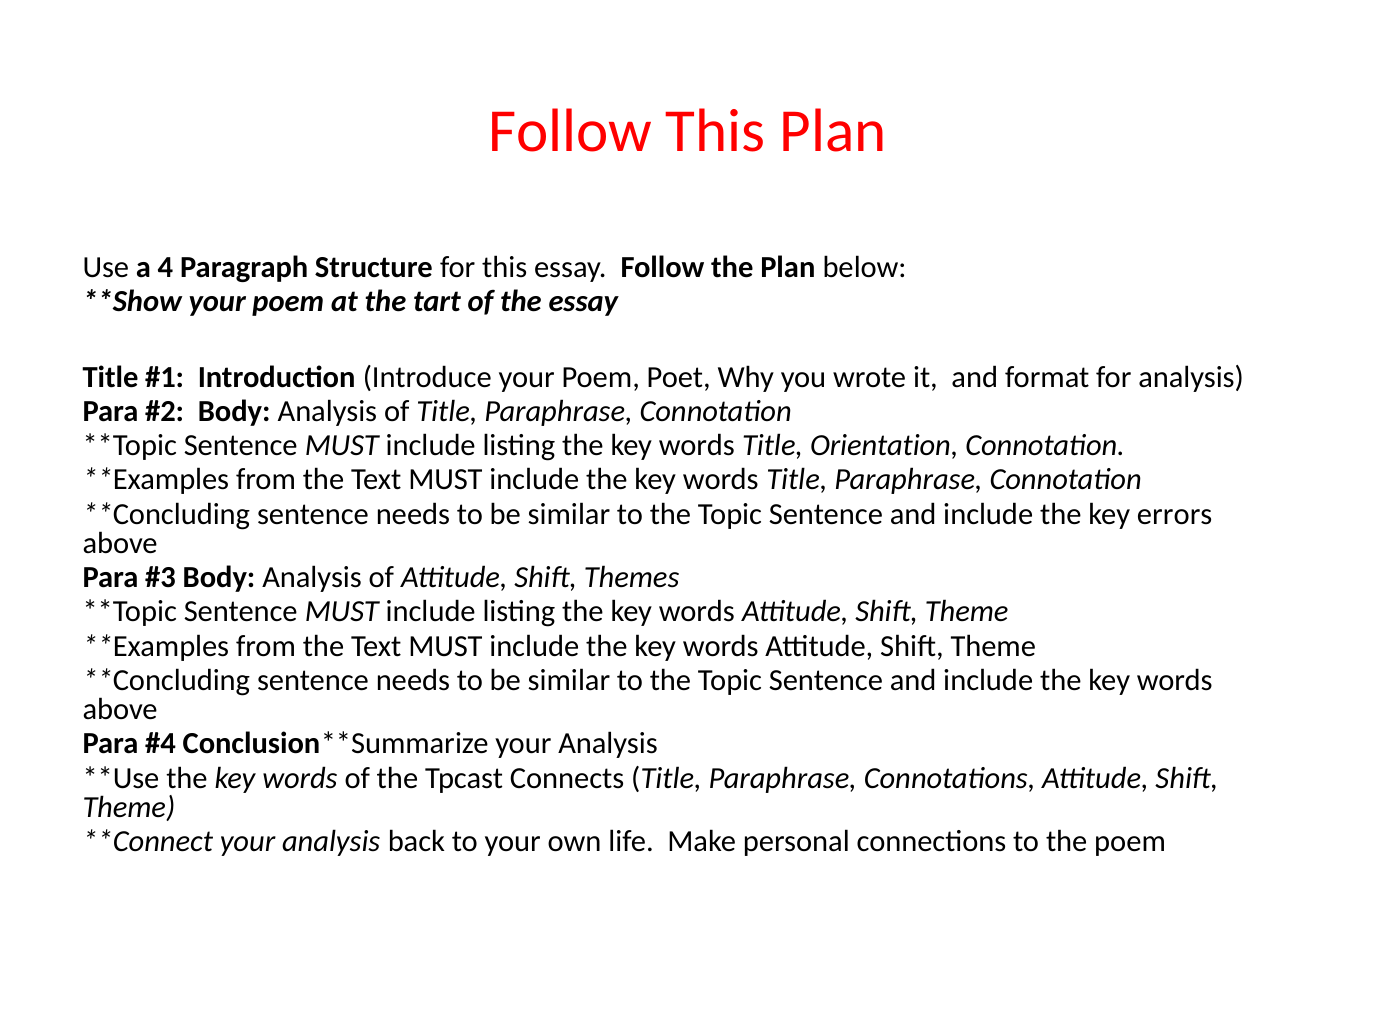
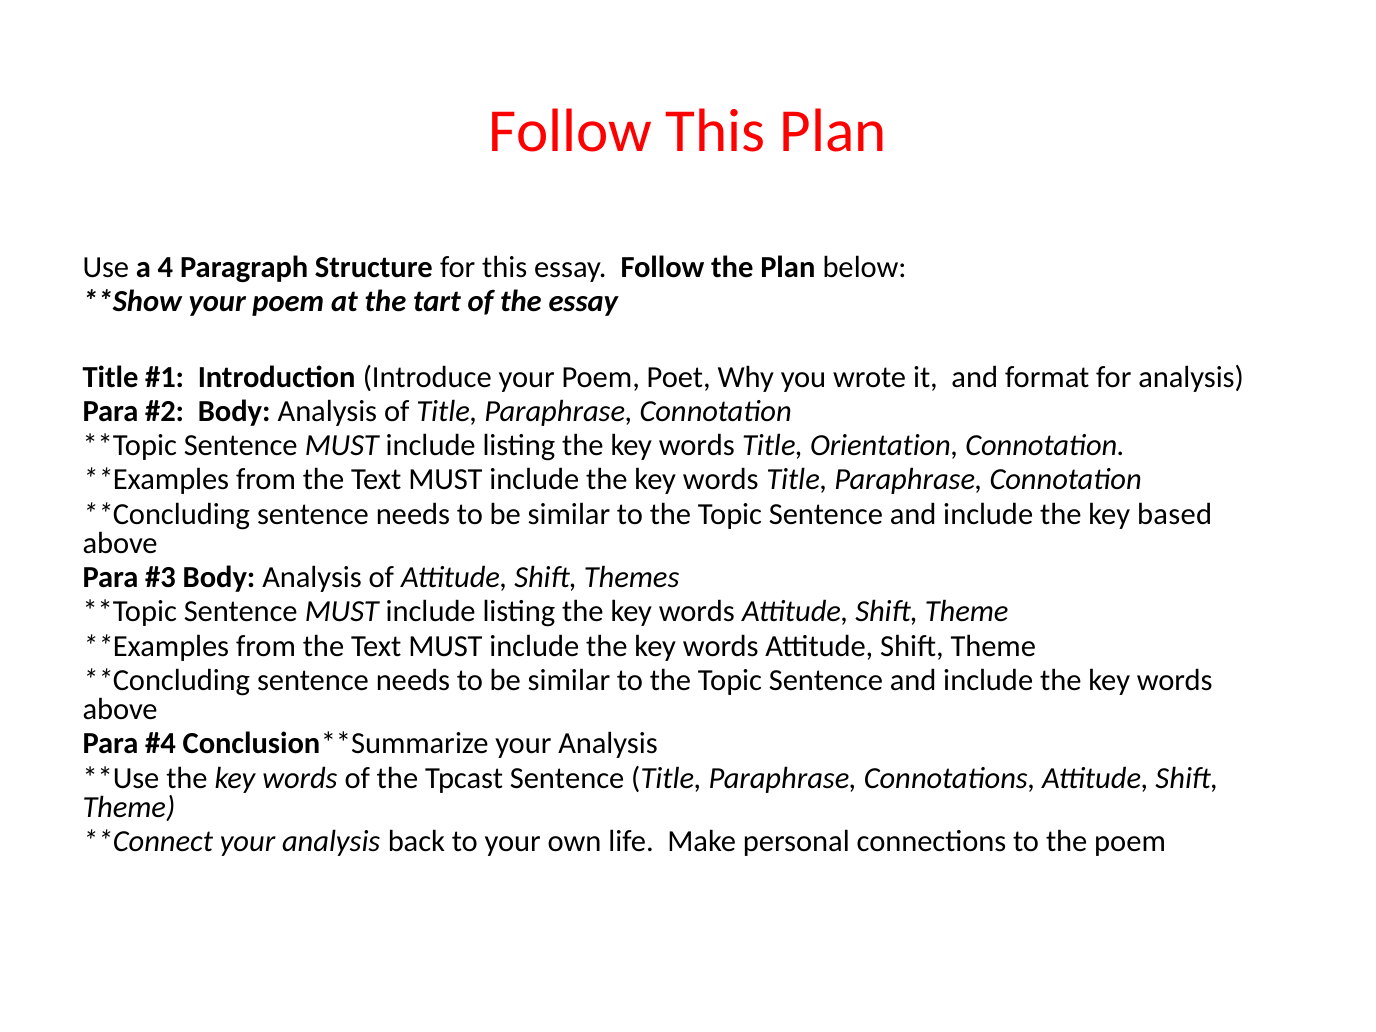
errors: errors -> based (1175, 514)
Tpcast Connects: Connects -> Sentence (567, 778)
